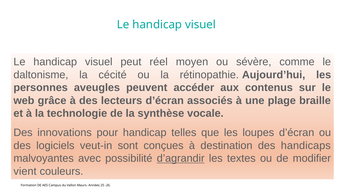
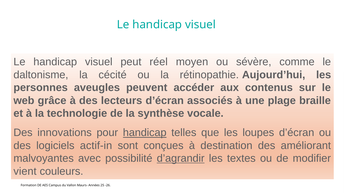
handicap underline: none -> present (145, 133)
veut-in: veut-in -> actif-in (96, 146)
handicaps: handicaps -> améliorant (306, 146)
